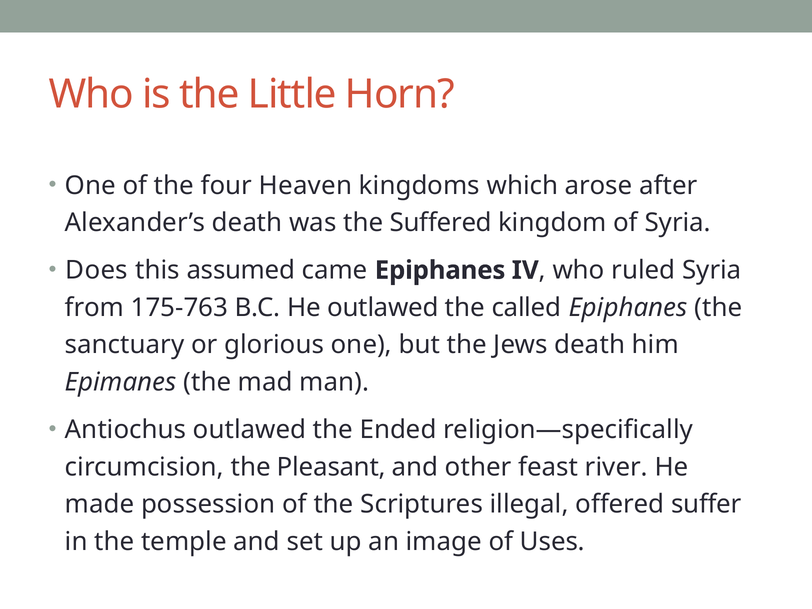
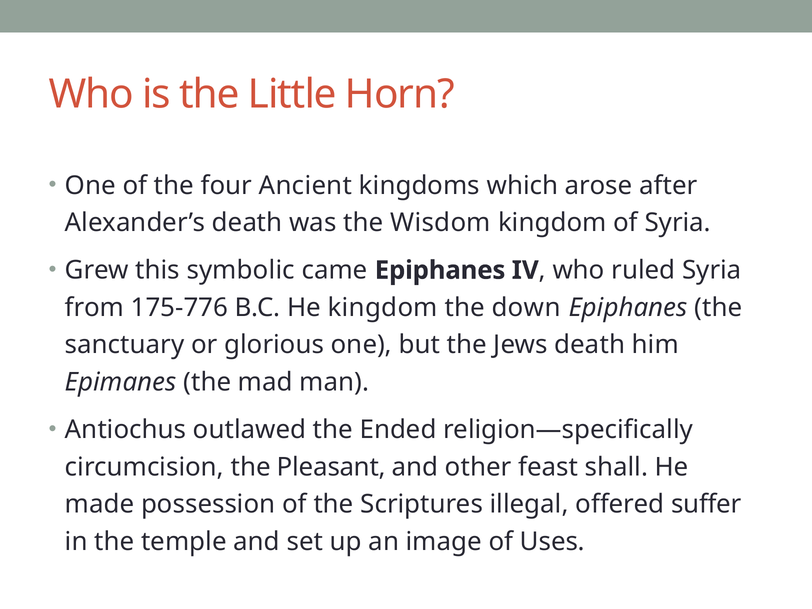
Heaven: Heaven -> Ancient (305, 185)
Suffered: Suffered -> Wisdom (441, 223)
Does: Does -> Grew (97, 270)
assumed: assumed -> symbolic (241, 270)
175-763: 175-763 -> 175-776 (179, 308)
He outlawed: outlawed -> kingdom (383, 308)
called: called -> down (526, 308)
river: river -> shall (616, 467)
